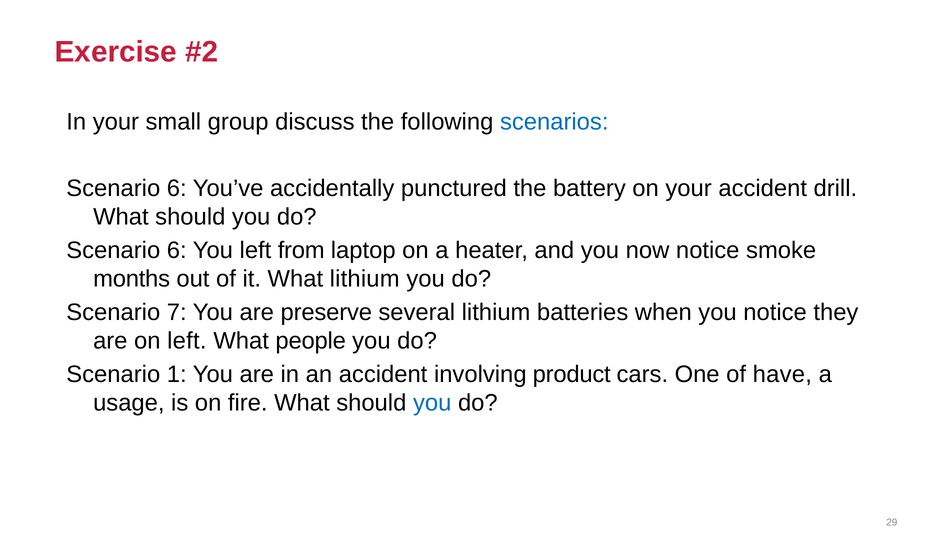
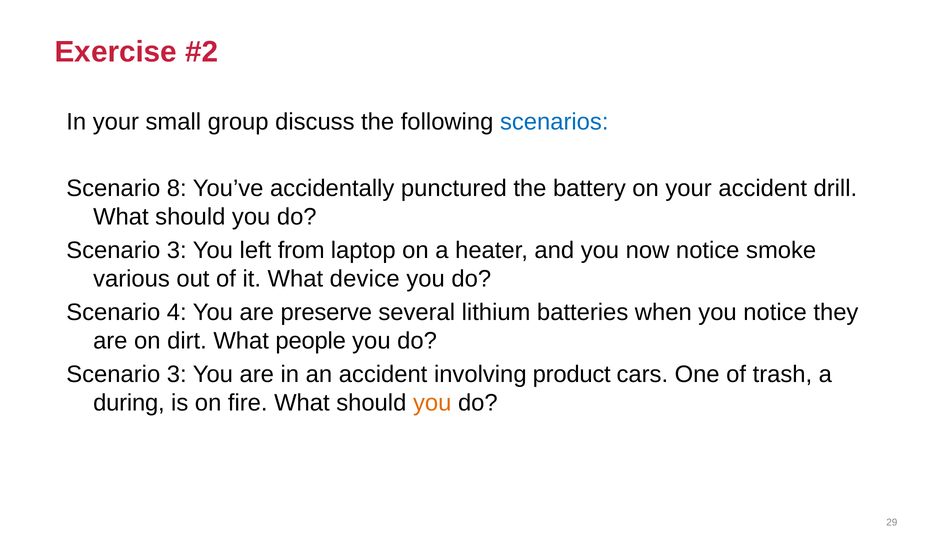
6: 6 -> 8 (177, 188)
6: 6 -> 3 (177, 250)
months: months -> various (131, 279)
What lithium: lithium -> device (365, 279)
7: 7 -> 4 (177, 312)
on left: left -> dirt (187, 341)
1: 1 -> 3 (177, 374)
have: have -> trash (782, 374)
usage: usage -> during (129, 402)
you colour: blue -> orange (432, 402)
